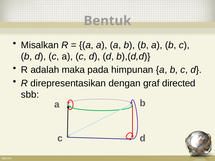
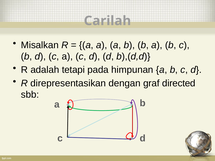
Bentuk: Bentuk -> Carilah (107, 21)
maka: maka -> tetapi (73, 70)
